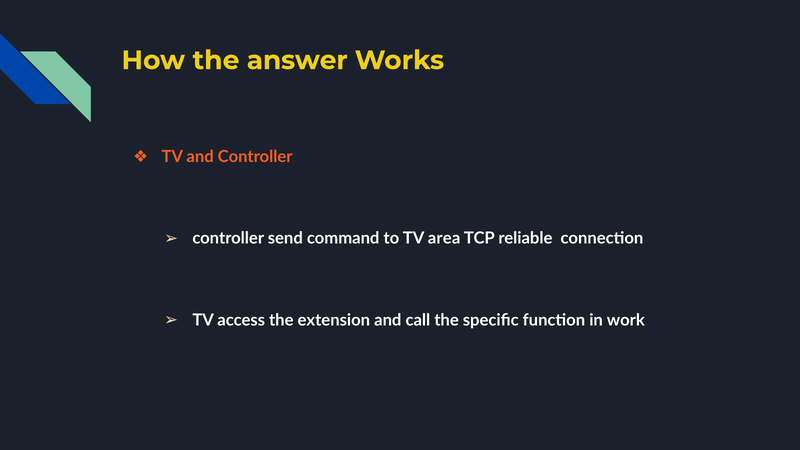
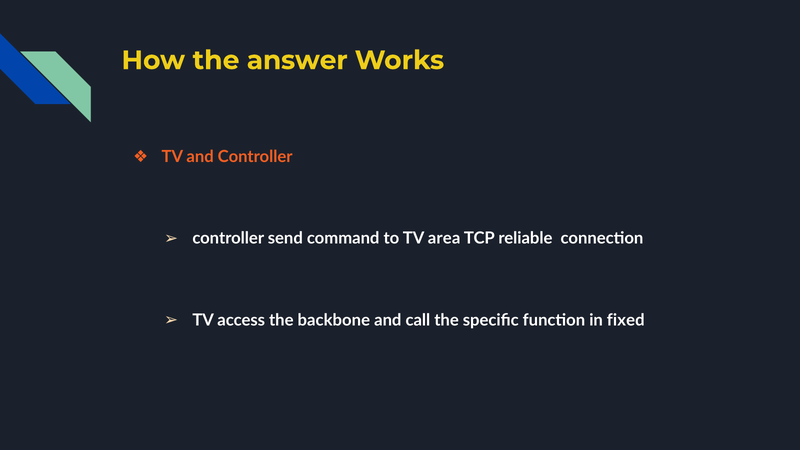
extension: extension -> backbone (334, 320)
work: work -> fixed (626, 320)
